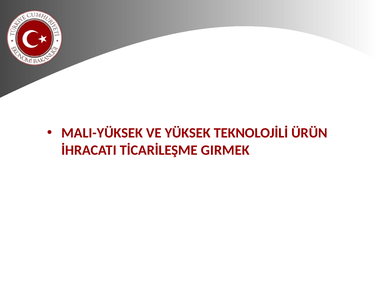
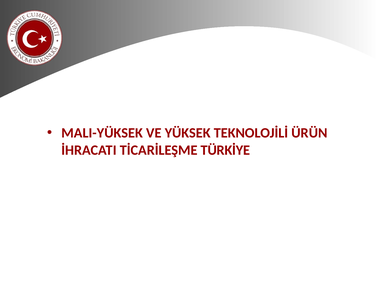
GIRMEK: GIRMEK -> TÜRKİYE (225, 150)
